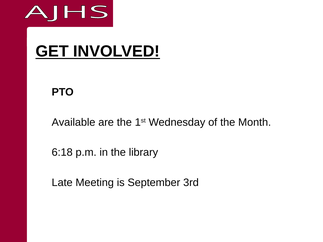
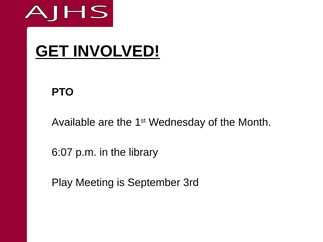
6:18: 6:18 -> 6:07 (62, 153)
Late: Late -> Play (62, 183)
